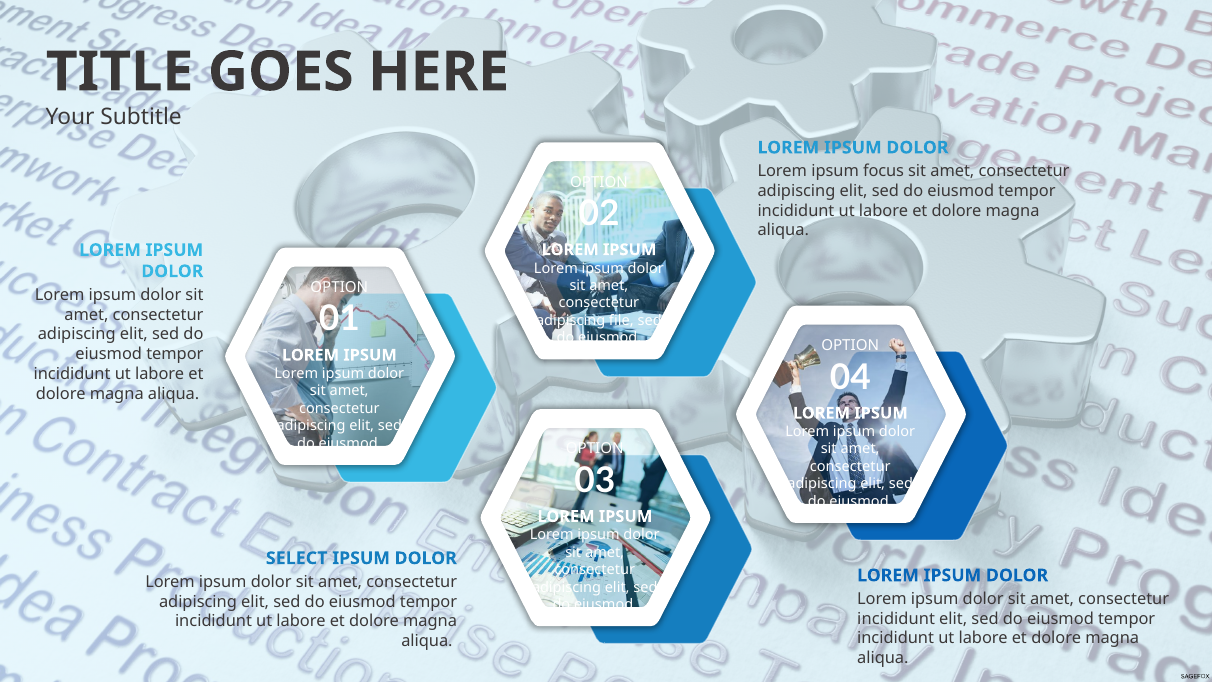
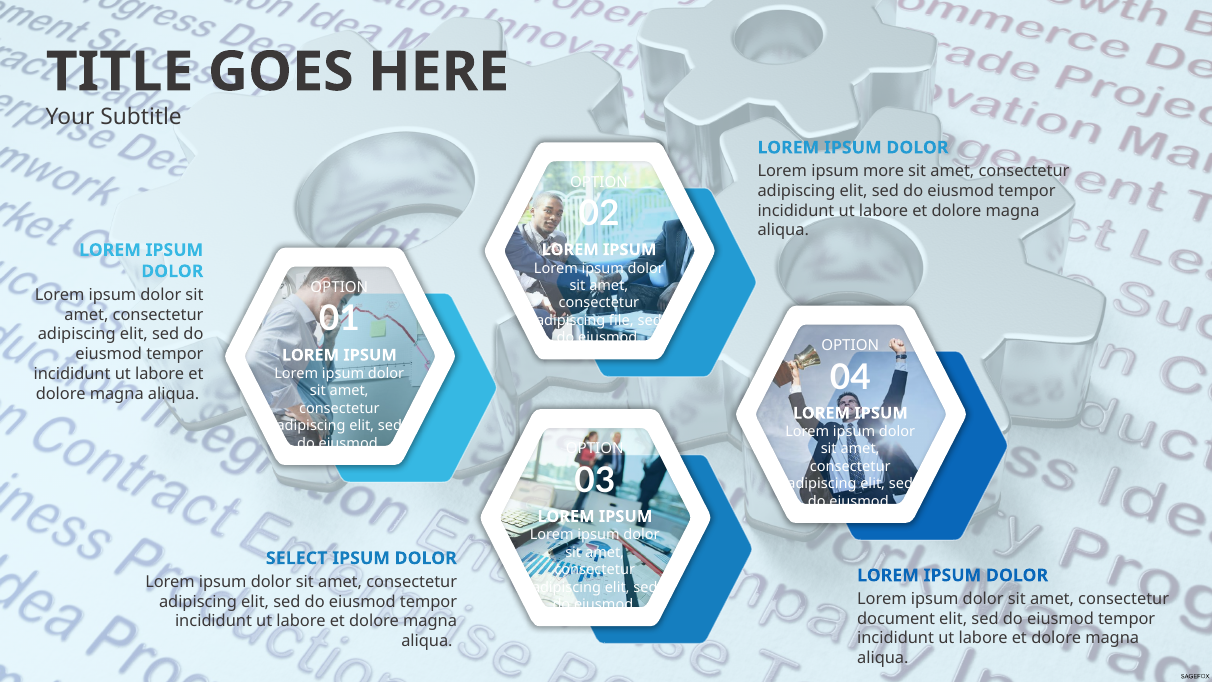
focus: focus -> more (884, 171)
incididunt: incididunt -> document (896, 619)
